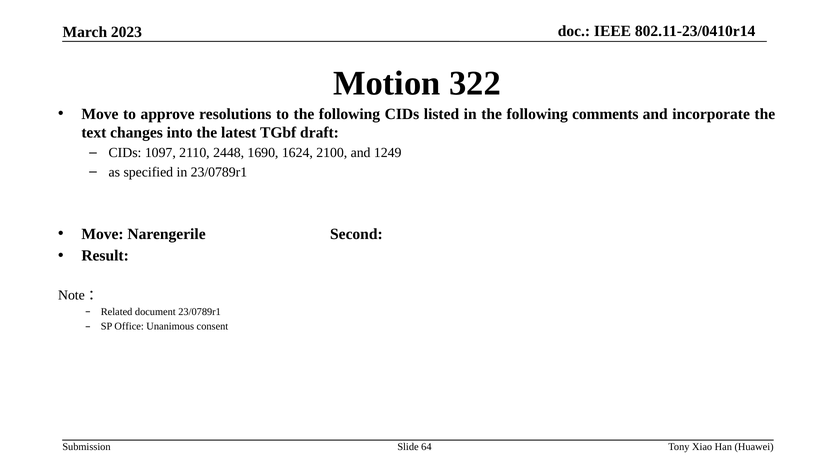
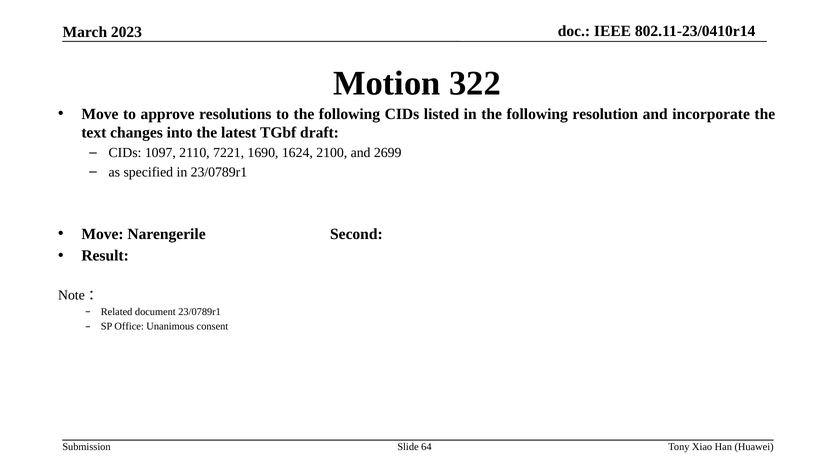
comments: comments -> resolution (605, 114)
2448: 2448 -> 7221 (229, 153)
1249: 1249 -> 2699 (388, 153)
